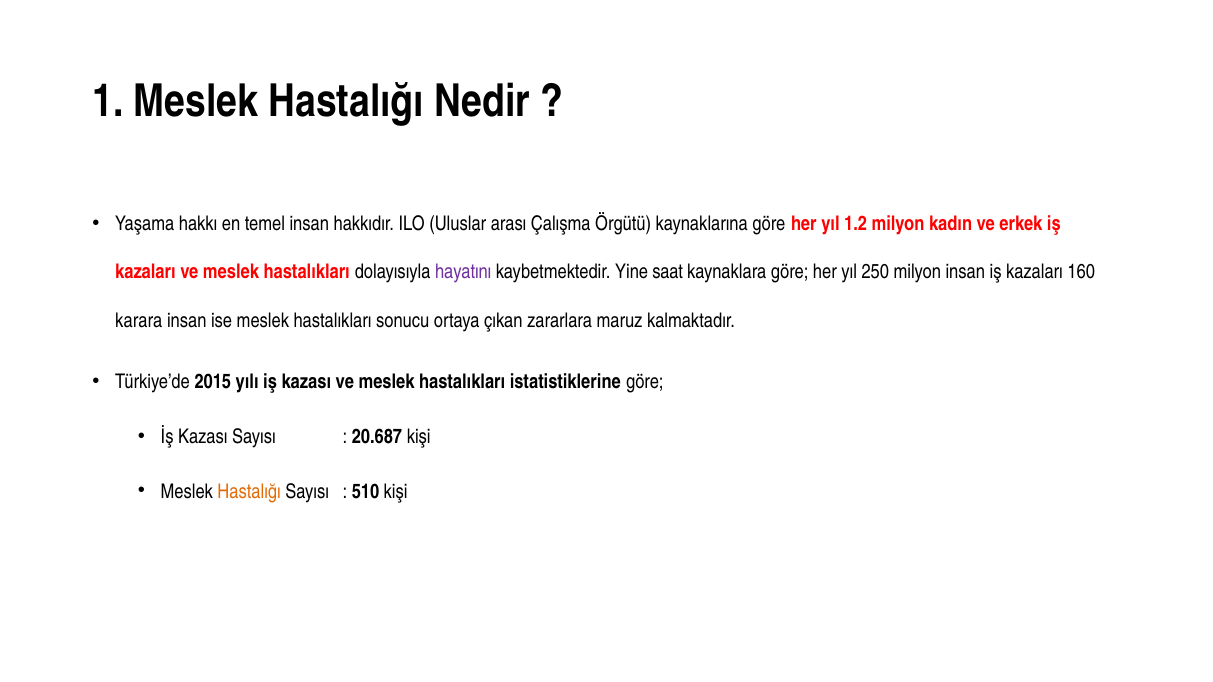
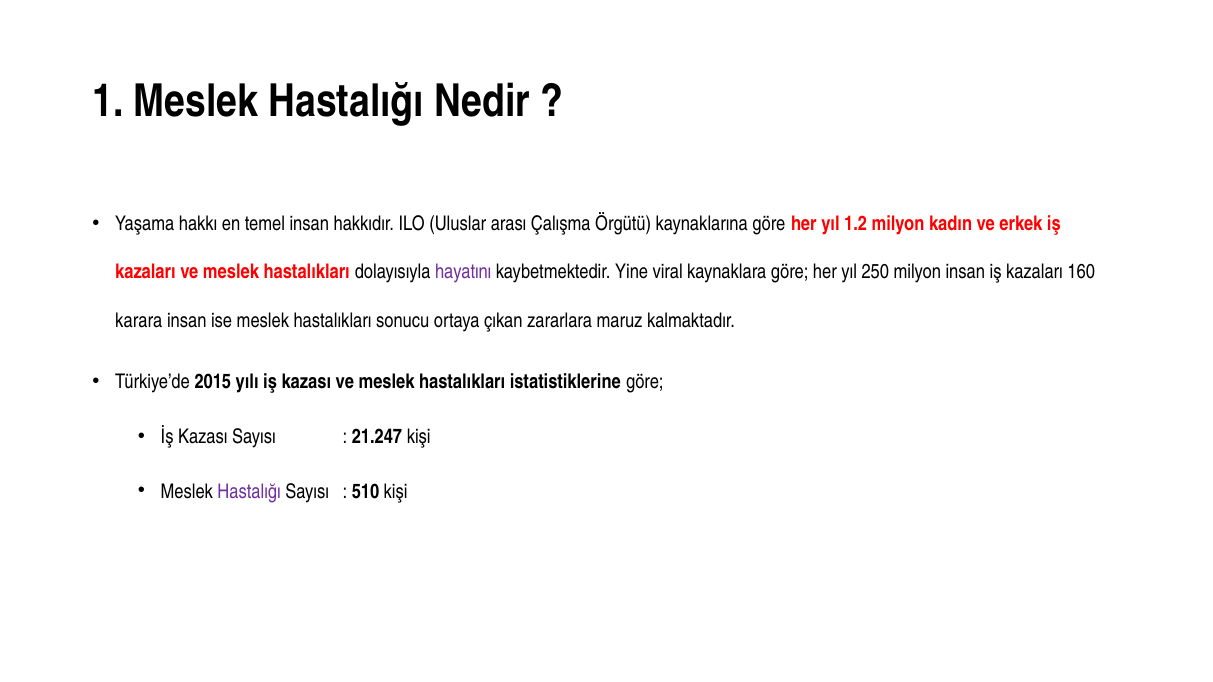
saat: saat -> viral (668, 272)
20.687: 20.687 -> 21.247 (377, 437)
Hastalığı colour: orange -> purple (249, 492)
